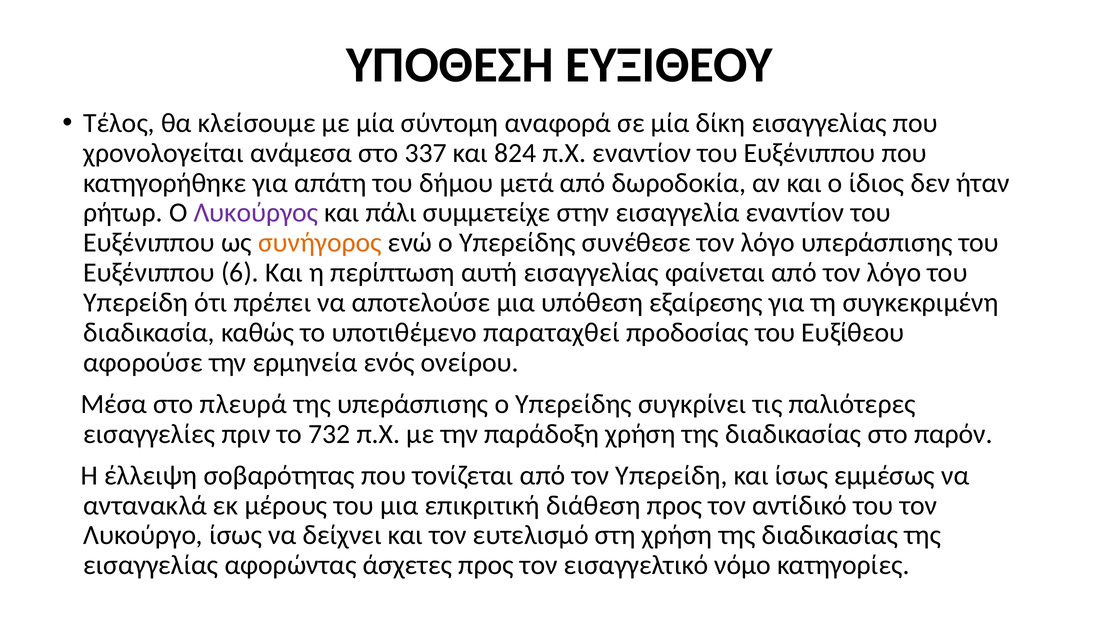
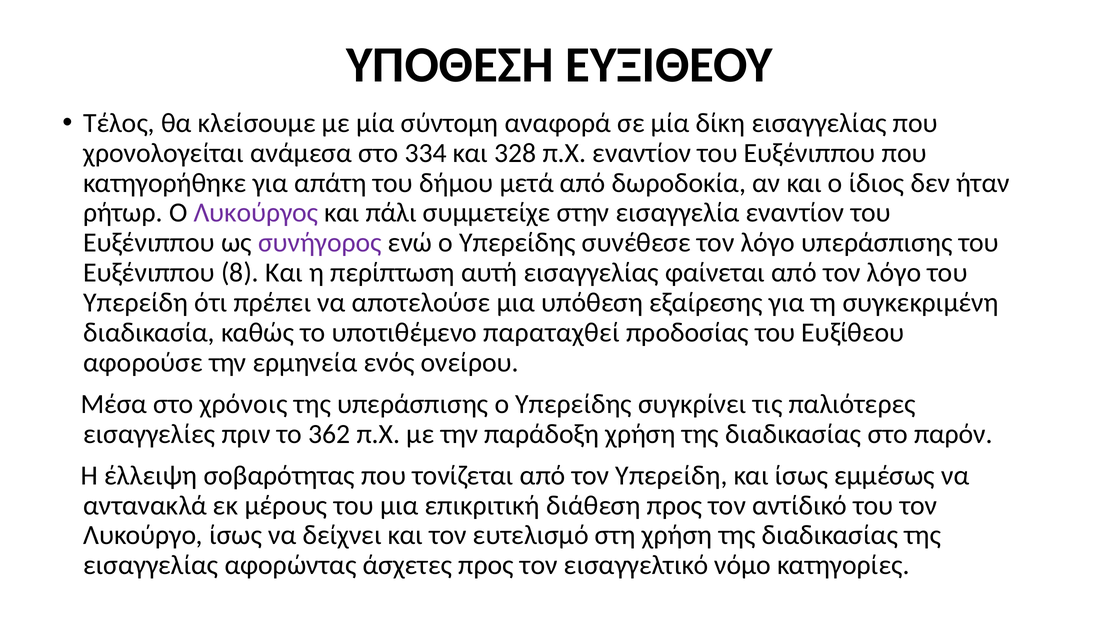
337: 337 -> 334 (426, 153)
824: 824 -> 328 (515, 153)
συνήγορος colour: orange -> purple (320, 243)
6: 6 -> 8 (240, 273)
πλευρά: πλευρά -> χρόνοις (244, 404)
732: 732 -> 362 (329, 434)
